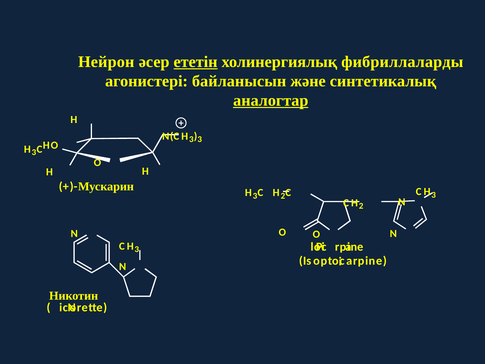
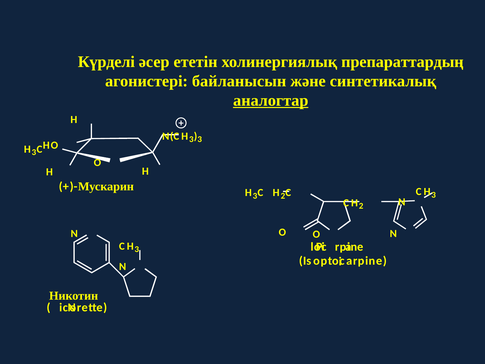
Нейрон: Нейрон -> Күрделі (106, 62)
ететін underline: present -> none (196, 62)
фибриллаларды: фибриллаларды -> препараттардың (402, 62)
